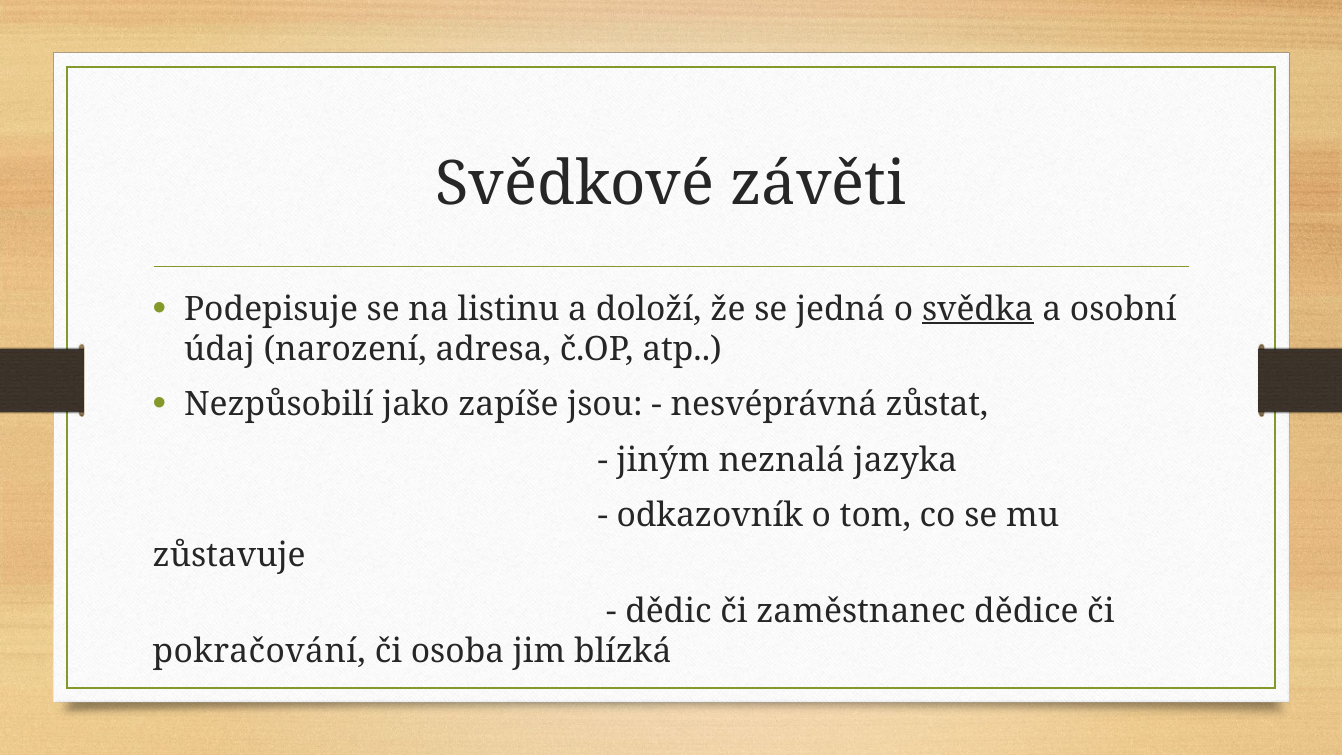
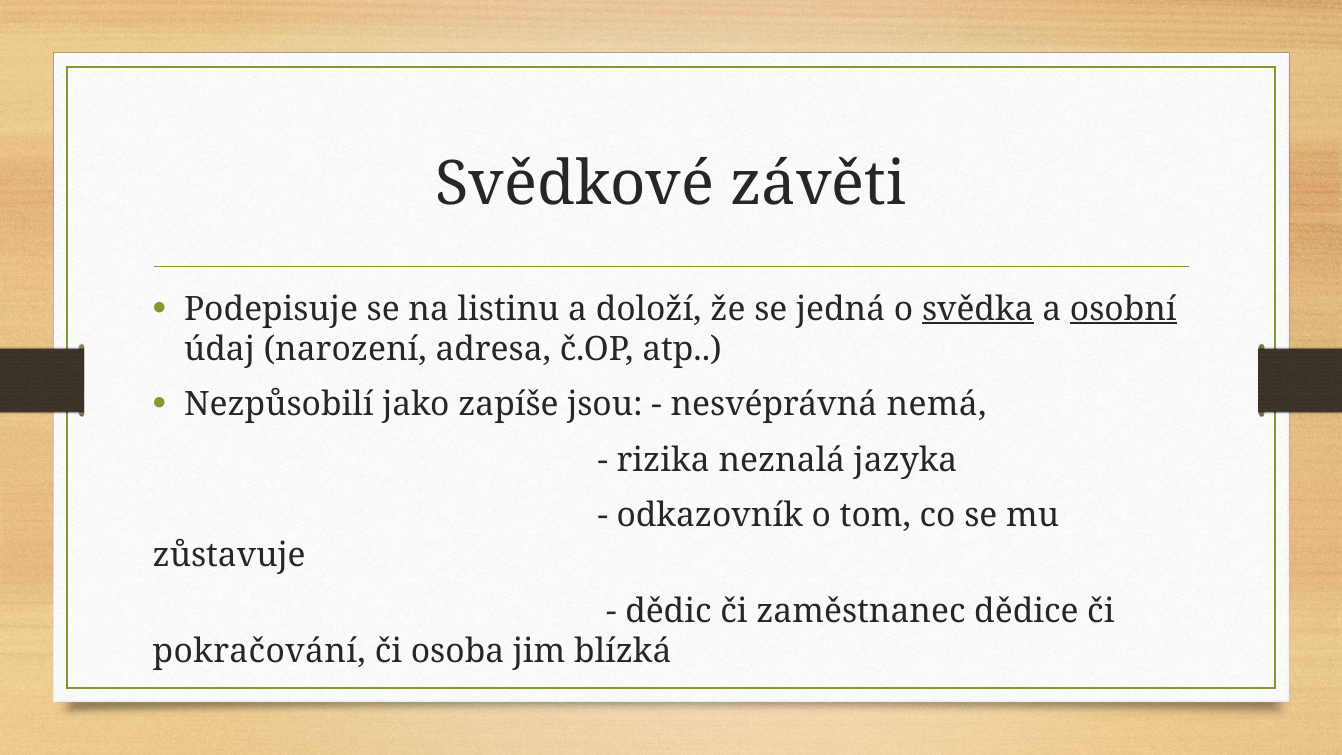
osobní underline: none -> present (1123, 309)
zůstat: zůstat -> nemá (937, 405)
jiným: jiným -> rizika (663, 460)
